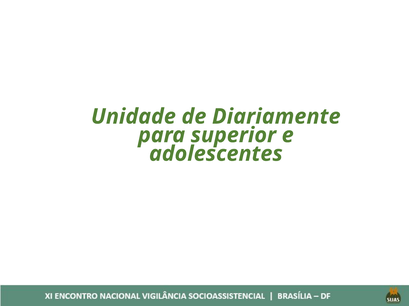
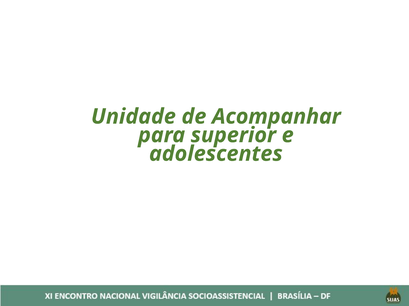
Diariamente: Diariamente -> Acompanhar (276, 117)
